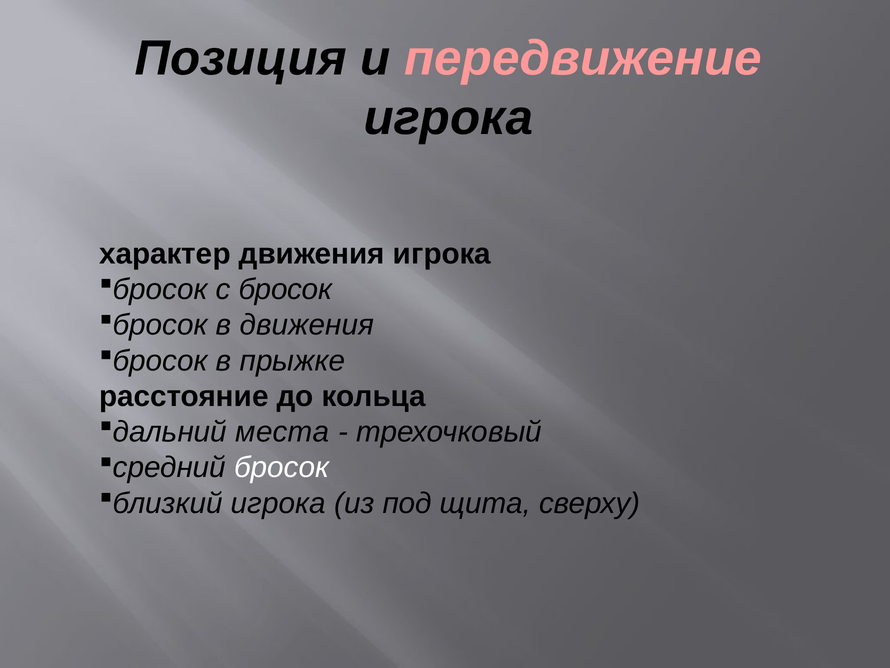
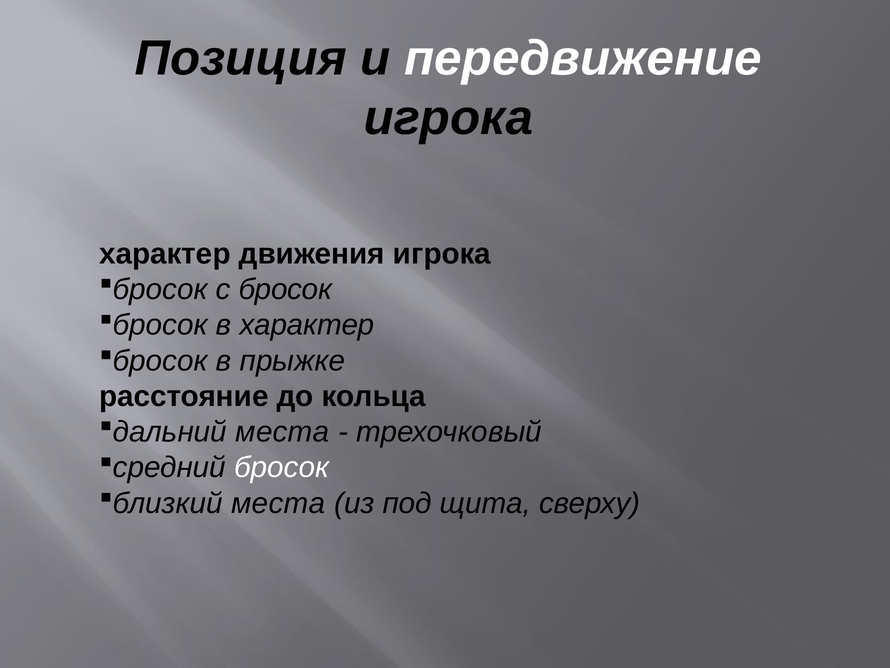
передвижение colour: pink -> white (583, 58)
в движения: движения -> характер (307, 325)
игрока: игрока -> места (278, 503)
